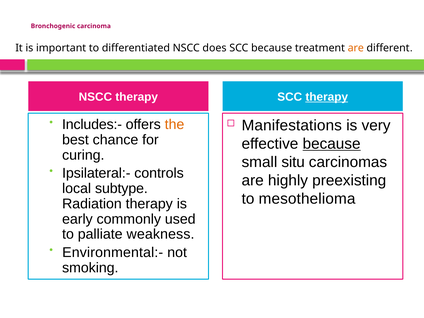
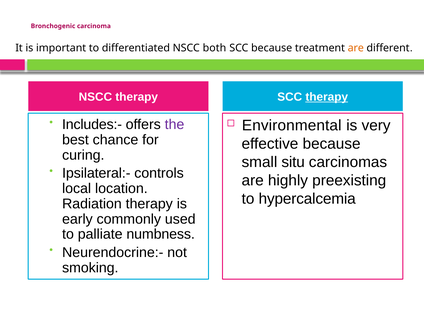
does: does -> both (214, 48)
the colour: orange -> purple (175, 125)
Manifestations: Manifestations -> Environmental (292, 125)
because underline: present -> none (332, 144)
subtype: subtype -> location (121, 189)
mesothelioma: mesothelioma -> hypercalcemia (307, 199)
weakness: weakness -> numbness (161, 234)
Environmental:-: Environmental:- -> Neurendocrine:- (113, 252)
